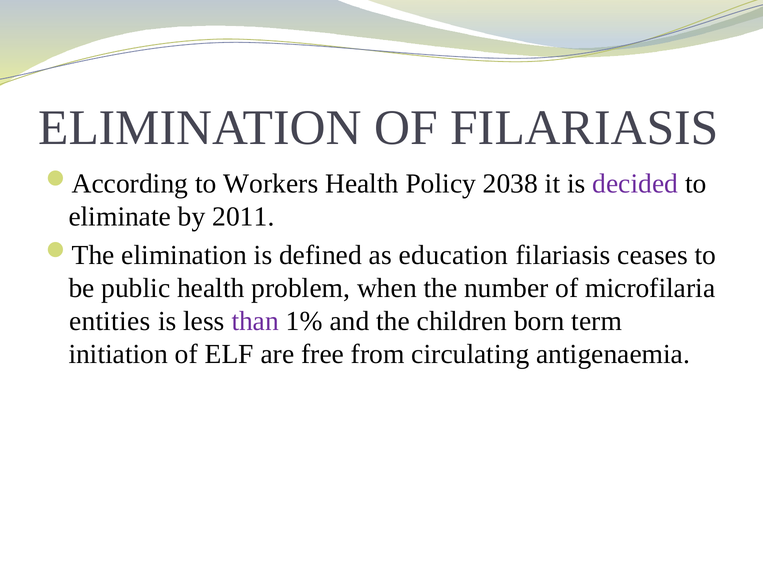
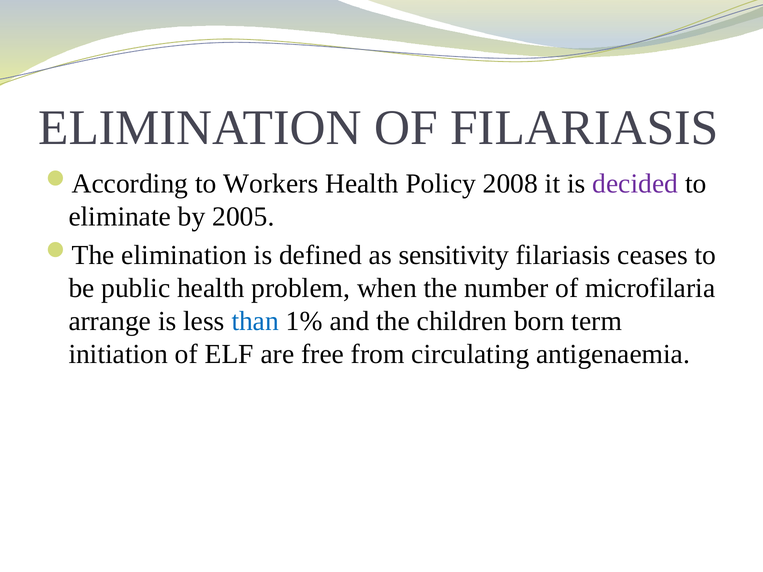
2038: 2038 -> 2008 (510, 184)
2011: 2011 -> 2005 (243, 217)
education: education -> sensitivity (454, 255)
entities: entities -> arrange (110, 321)
than colour: purple -> blue (255, 321)
